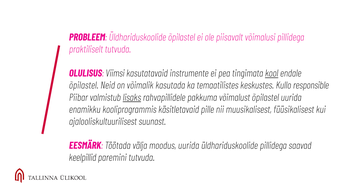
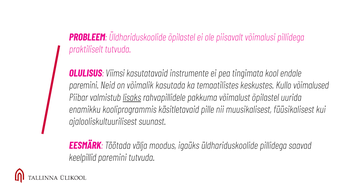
kool underline: present -> none (272, 73)
õpilastel: õpilastel -> paremini (84, 85)
responsible: responsible -> võimalused (311, 85)
moodus uurida: uurida -> igaüks (189, 145)
